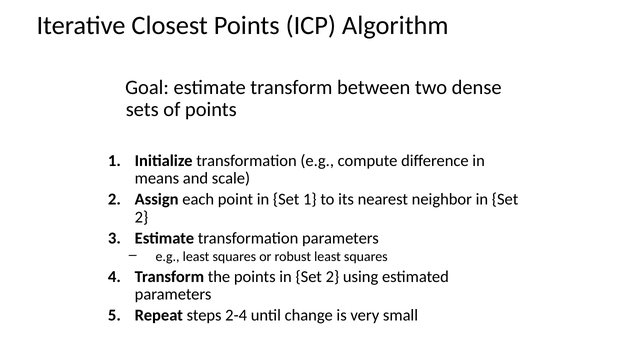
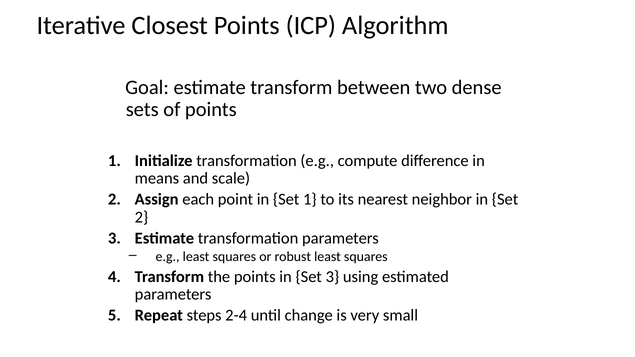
points in Set 2: 2 -> 3 (332, 277)
